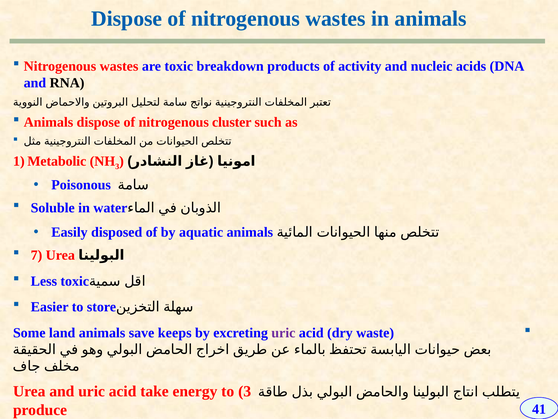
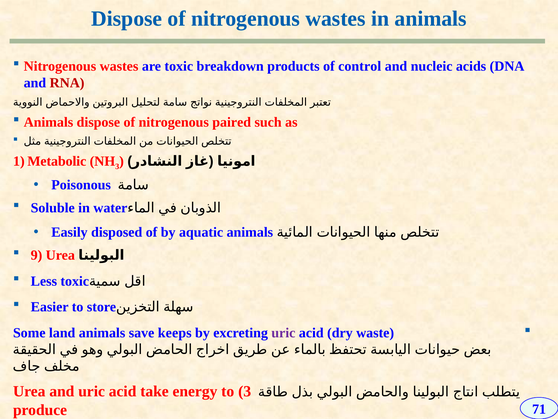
activity: activity -> control (360, 66)
RNA colour: black -> red (67, 83)
cluster: cluster -> paired (232, 122)
7: 7 -> 9 (36, 255)
41: 41 -> 71 (539, 409)
